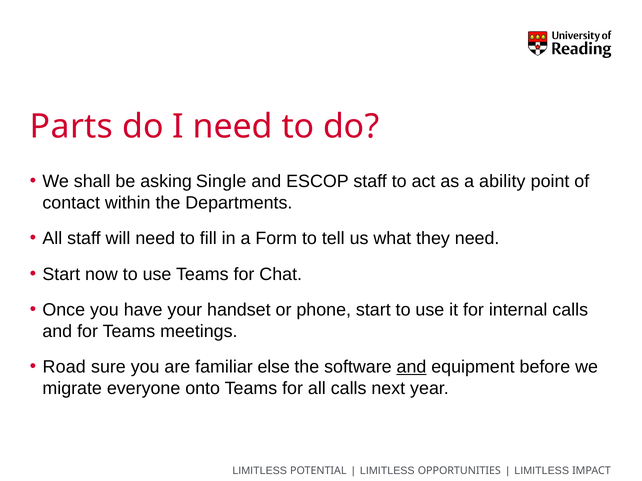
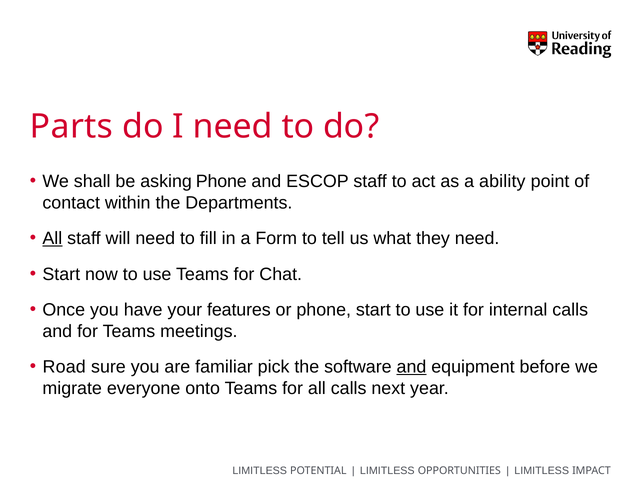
asking Single: Single -> Phone (221, 182)
All underline: none -> present (52, 239)
handset: handset -> features (239, 310)
else: else -> pick (274, 367)
